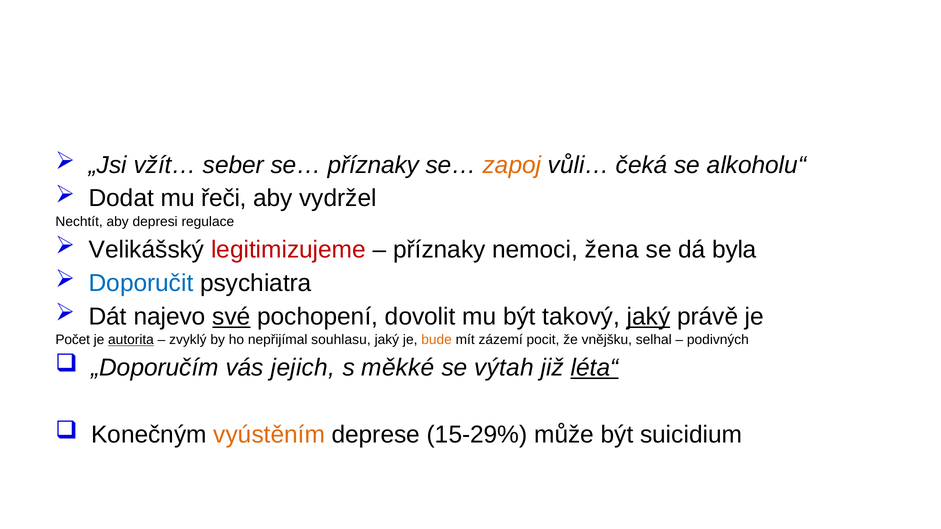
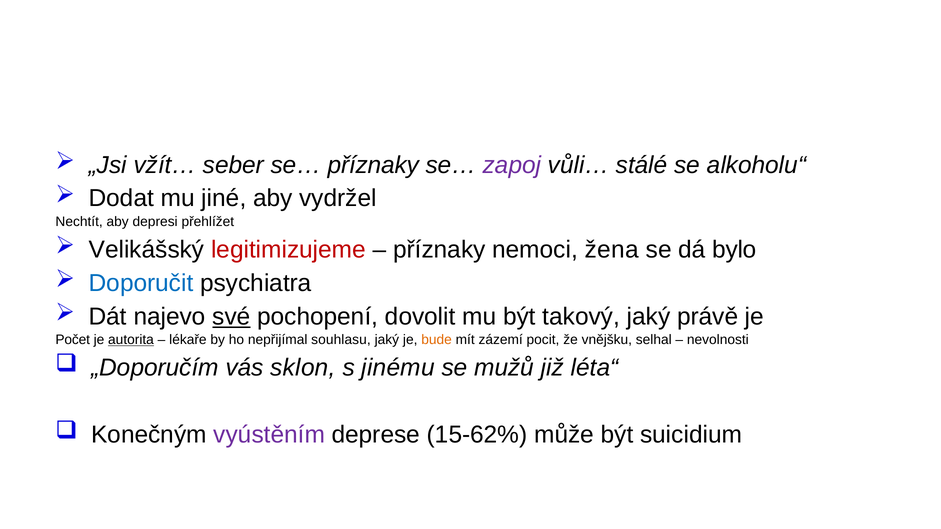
zapoj colour: orange -> purple (512, 165)
čeká: čeká -> stálé (642, 165)
řeči: řeči -> jiné (224, 199)
regulace: regulace -> přehlížet (208, 222)
byla: byla -> bylo (734, 250)
jaký underline: present -> none (648, 317)
zvyklý: zvyklý -> lékaře (188, 340)
podivných: podivných -> nevolnosti (718, 340)
jejich: jejich -> sklon (303, 368)
měkké: měkké -> jinému (398, 368)
výtah: výtah -> mužů (504, 368)
léta“ underline: present -> none (594, 368)
vyústěním colour: orange -> purple (269, 435)
15-29%: 15-29% -> 15-62% (477, 435)
